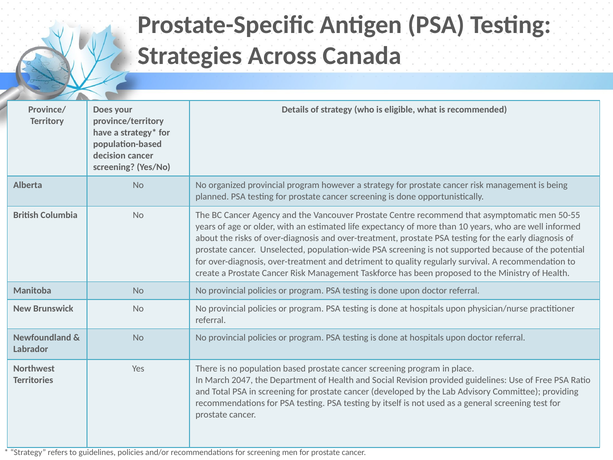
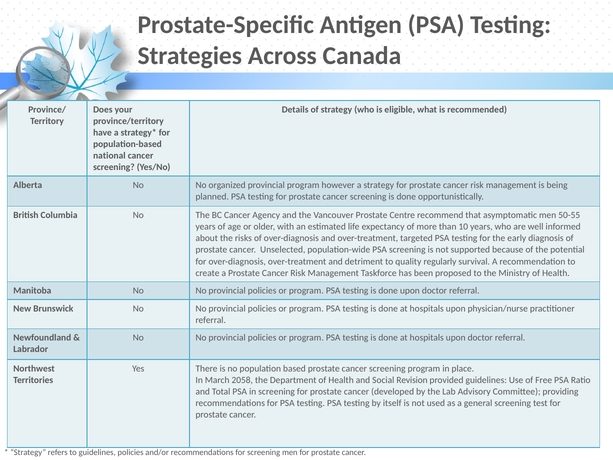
decision: decision -> national (109, 156)
over-treatment prostate: prostate -> targeted (416, 238)
2047: 2047 -> 2058 (242, 380)
